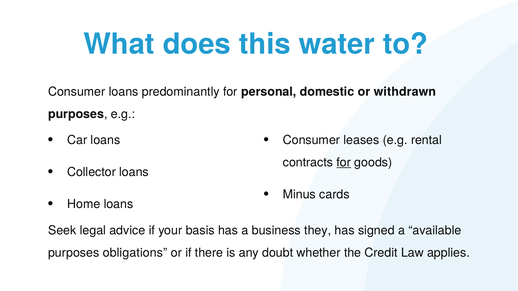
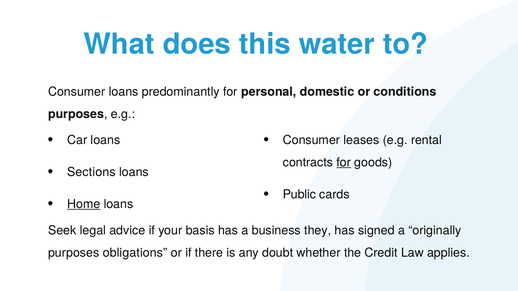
withdrawn: withdrawn -> conditions (405, 92)
Collector: Collector -> Sections (91, 172)
Minus: Minus -> Public (299, 195)
Home underline: none -> present (84, 204)
available: available -> originally (435, 231)
